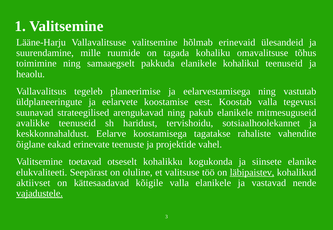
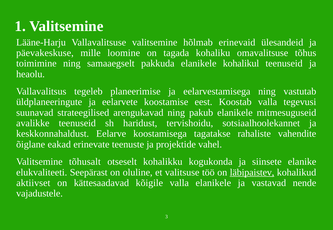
suurendamine: suurendamine -> päevakeskuse (45, 53)
ruumide: ruumide -> loomine (124, 53)
toetavad: toetavad -> tõhusalt (85, 162)
vajadustele underline: present -> none (40, 194)
